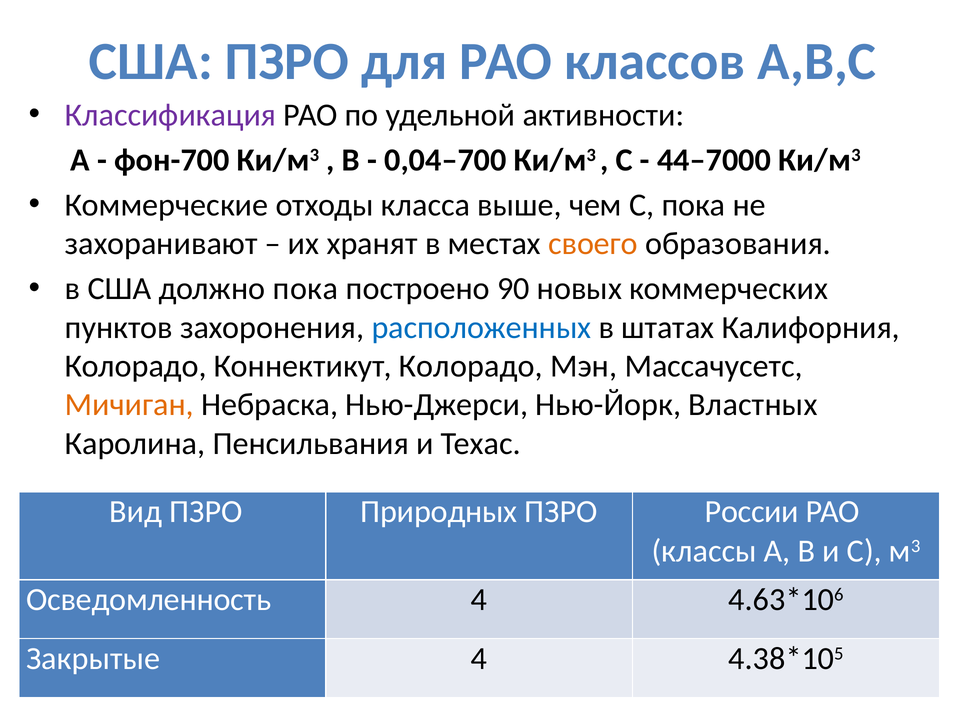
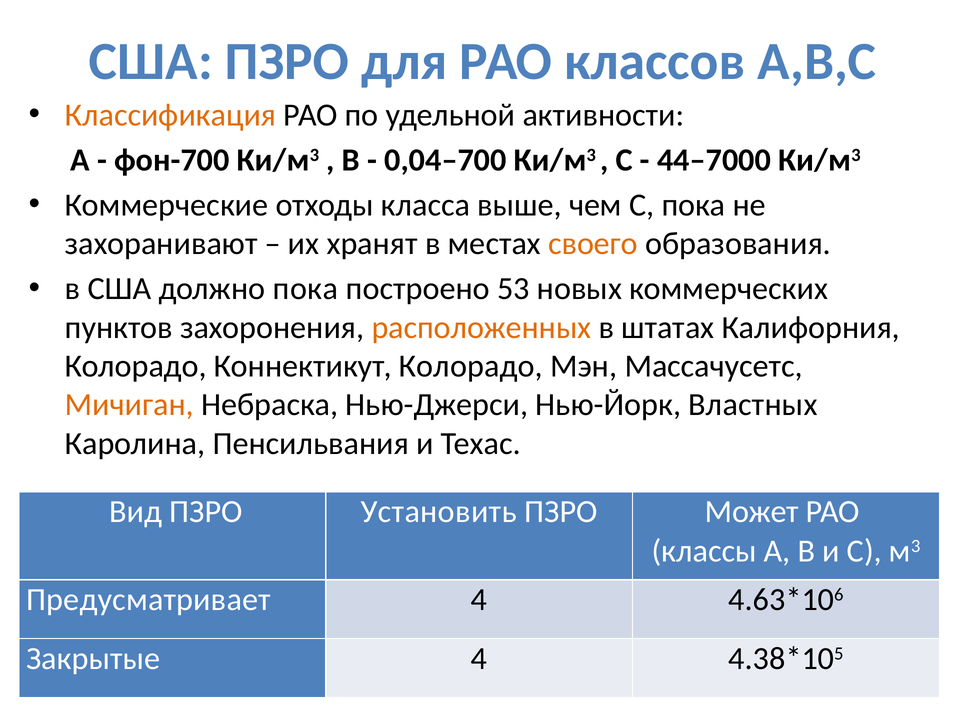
Классификация colour: purple -> orange (171, 115)
90: 90 -> 53 (513, 289)
расположенных colour: blue -> orange (481, 327)
Природных: Природных -> Установить (439, 512)
России: России -> Может (752, 512)
Осведомленность: Осведомленность -> Предусматривает (148, 599)
